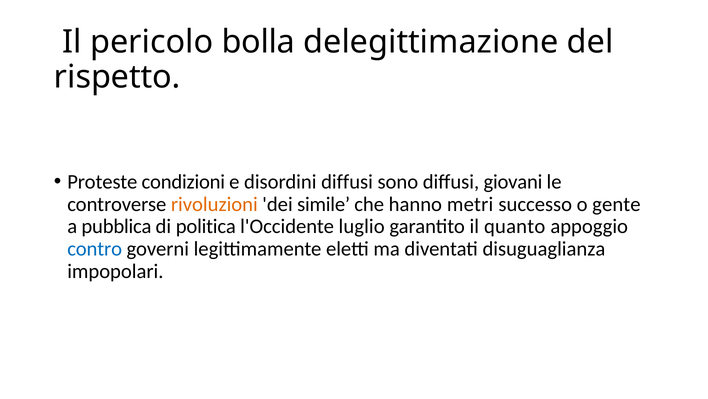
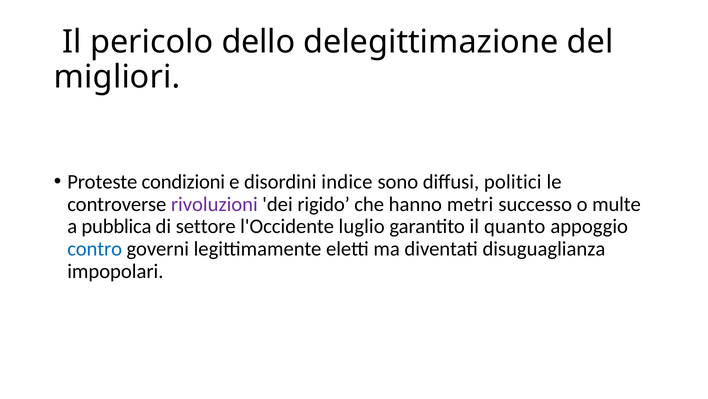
bolla: bolla -> dello (258, 42)
rispetto: rispetto -> migliori (117, 77)
disordini diffusi: diffusi -> indice (347, 182)
giovani: giovani -> politici (513, 182)
rivoluzioni colour: orange -> purple (214, 204)
simile: simile -> rigido (324, 204)
gente: gente -> multe (617, 204)
politica: politica -> settore (206, 226)
